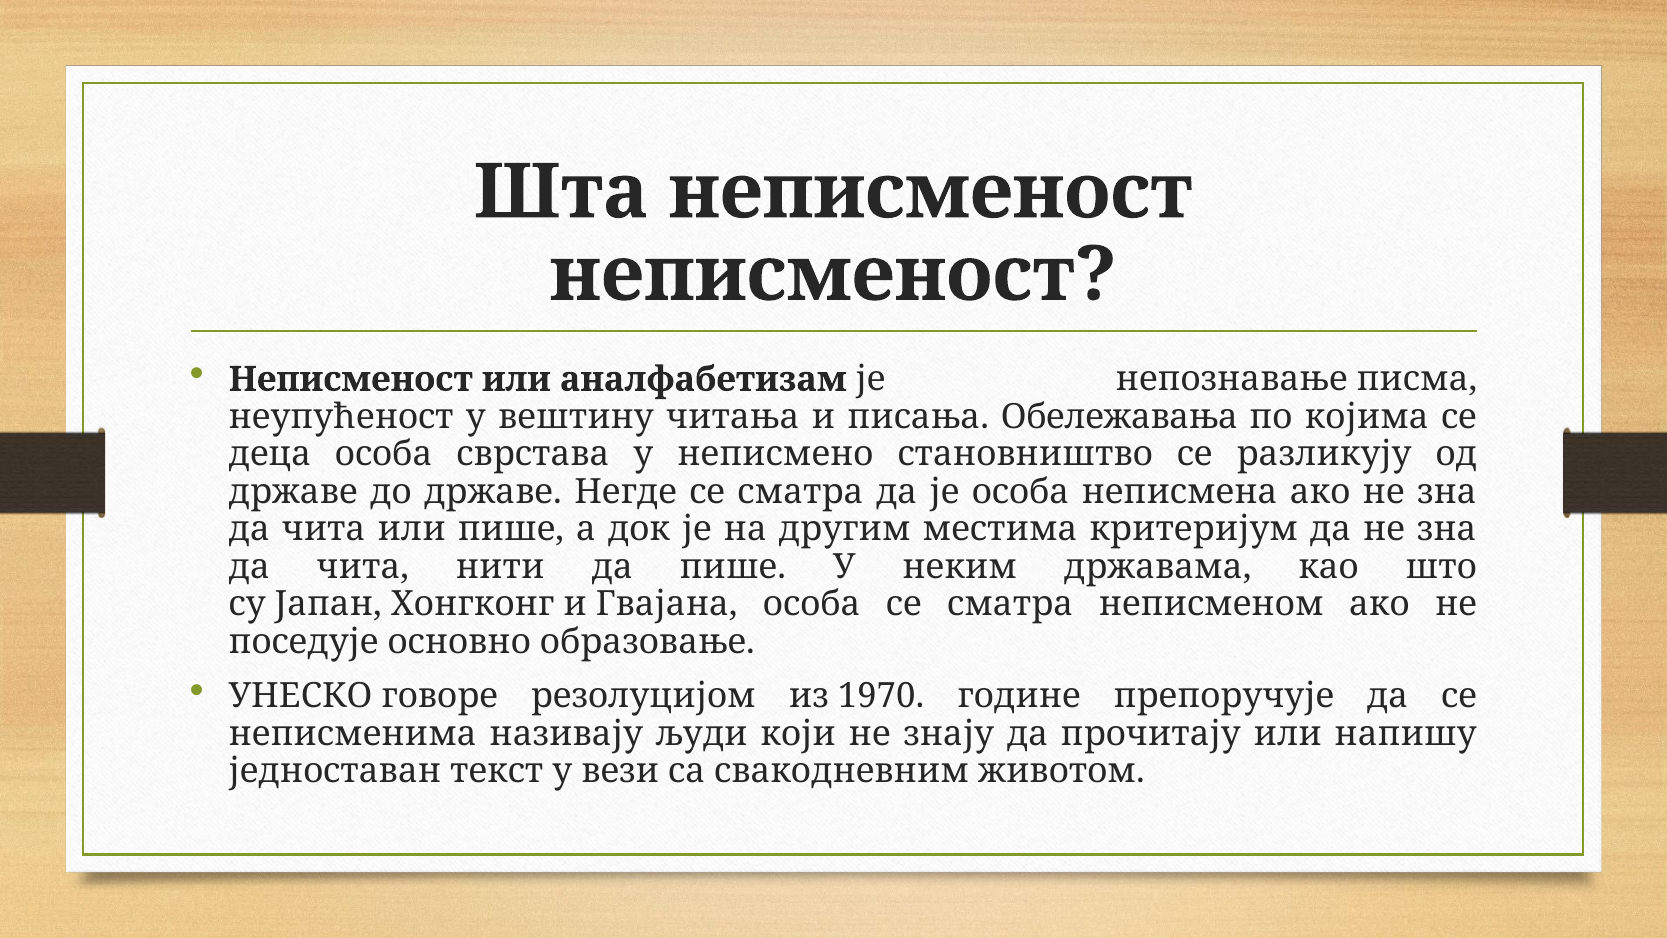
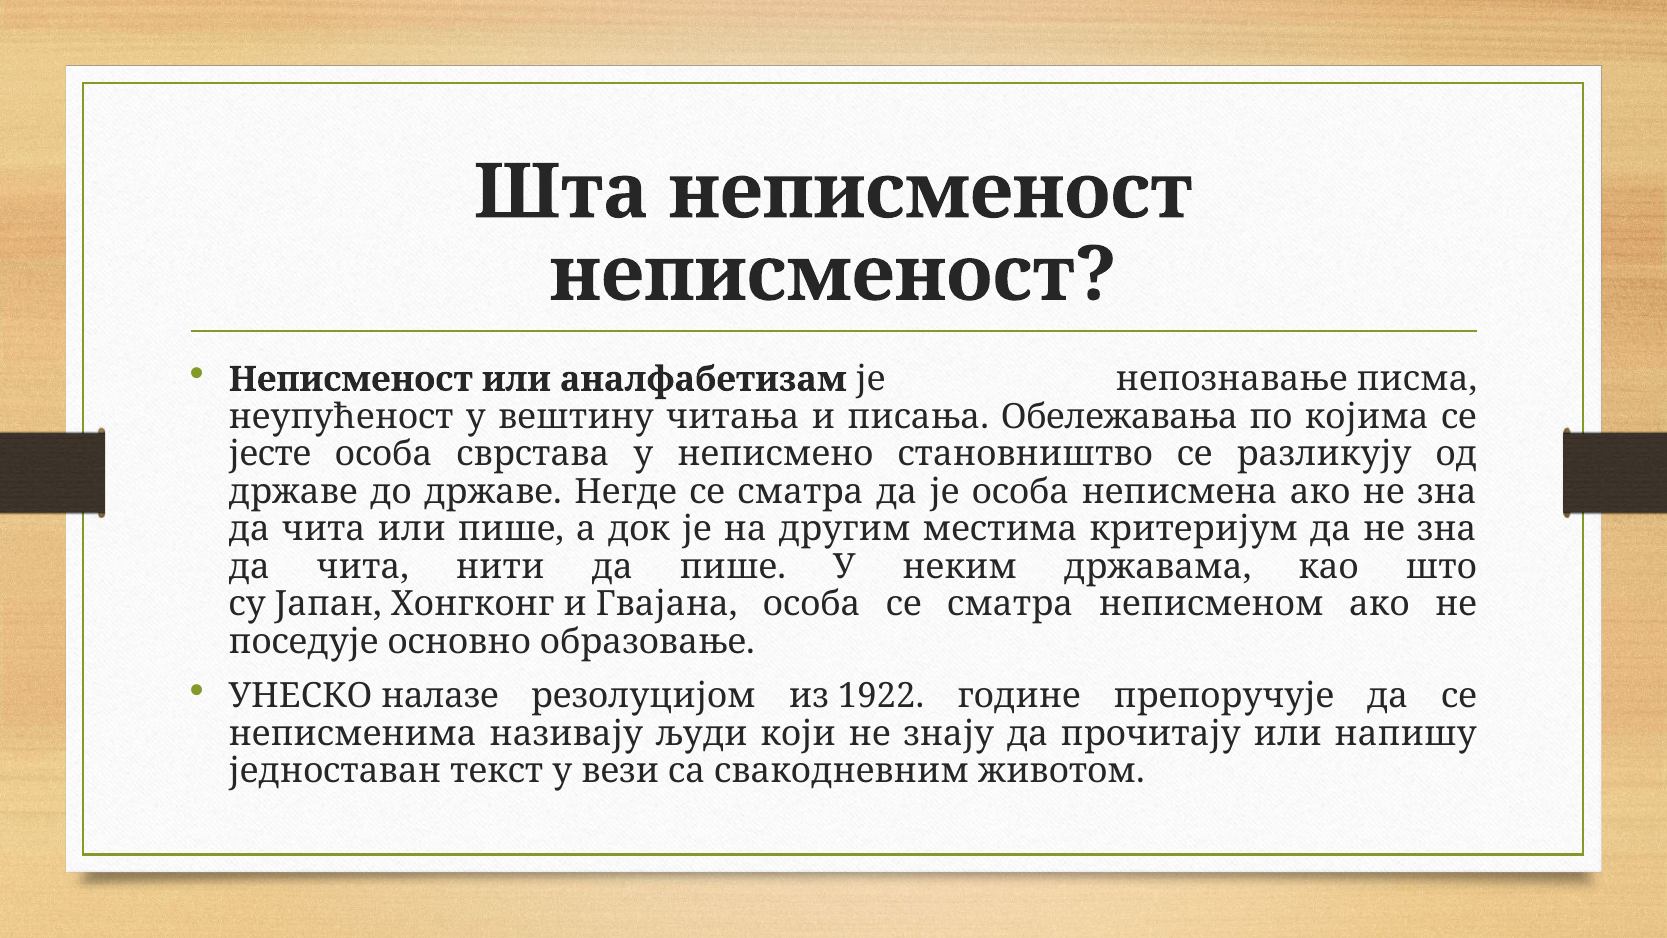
деца: деца -> јесте (270, 454)
говоре: говоре -> налазе (440, 696)
1970: 1970 -> 1922 (881, 696)
